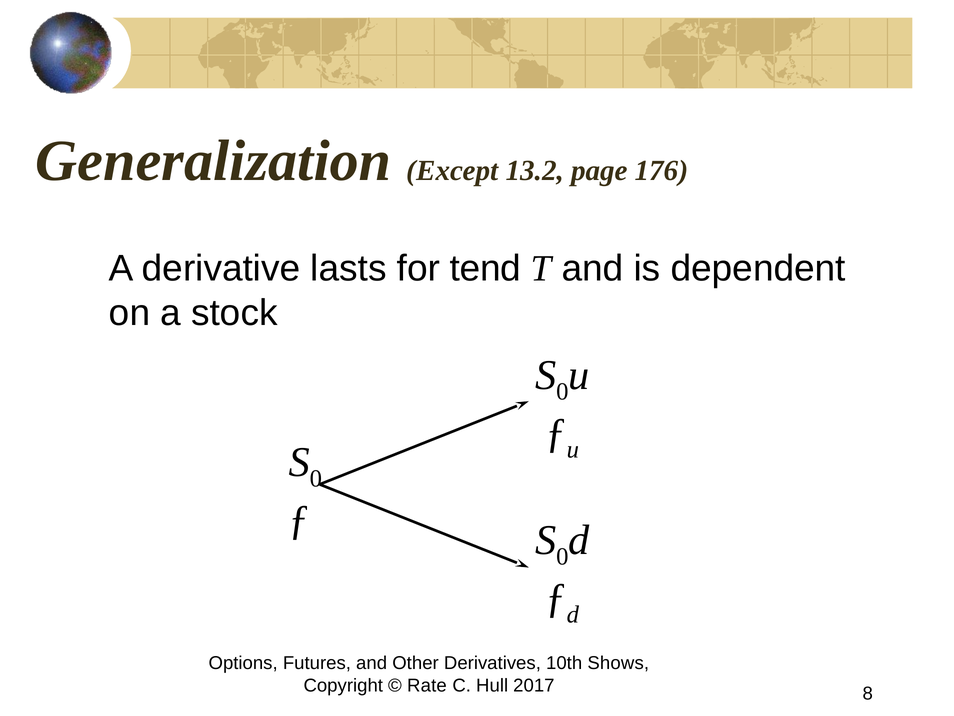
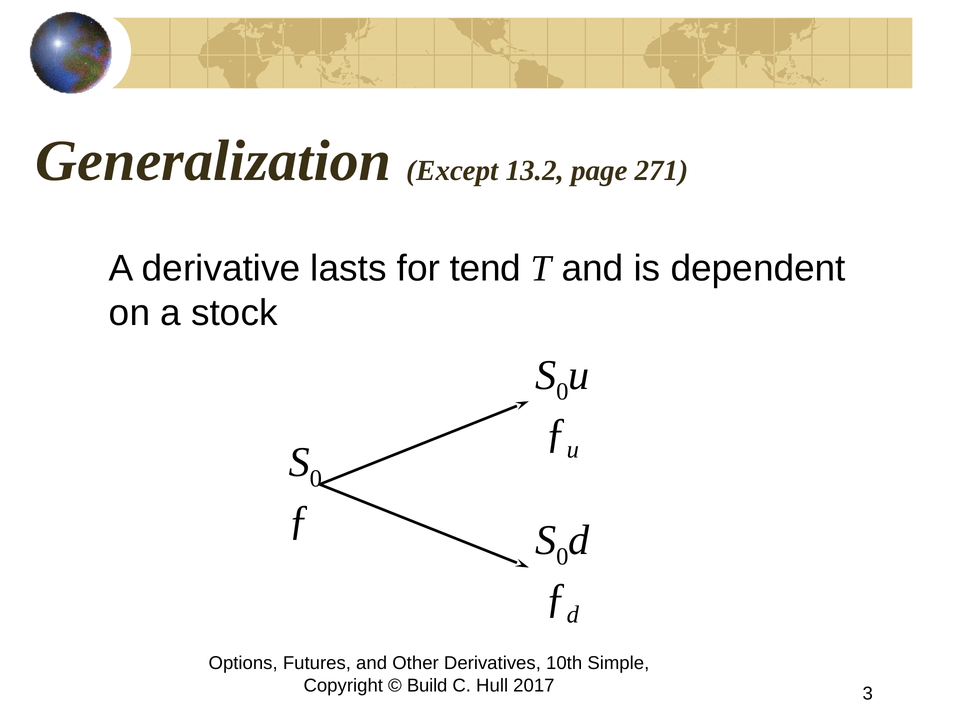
176: 176 -> 271 (662, 170)
Shows: Shows -> Simple (618, 663)
Rate: Rate -> Build (427, 685)
8: 8 -> 3 (868, 693)
